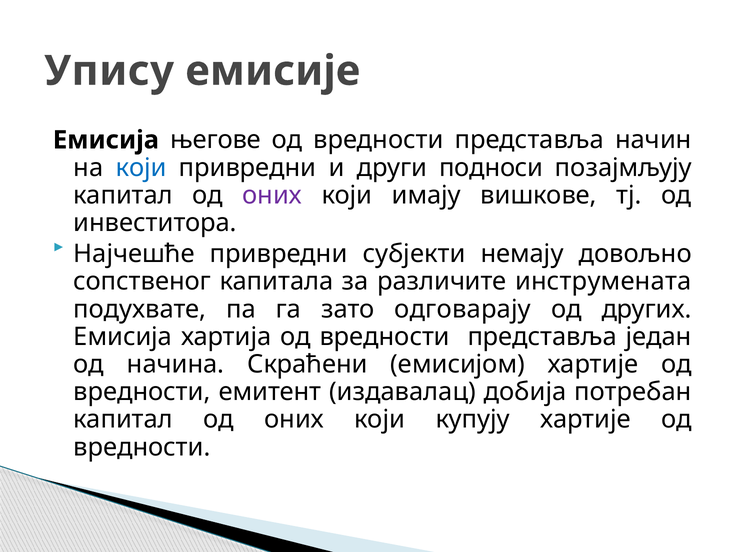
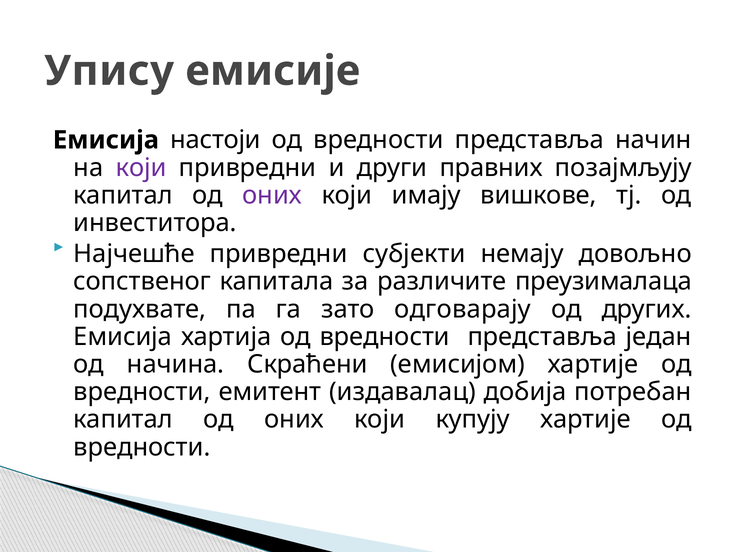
његове: његове -> настоји (216, 140)
који colour: blue -> purple (141, 168)
подноси: подноси -> правних (491, 168)
инструмената: инструмената -> преузималаца (603, 282)
